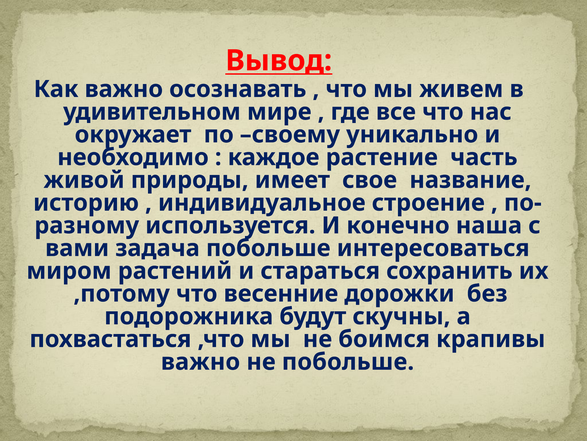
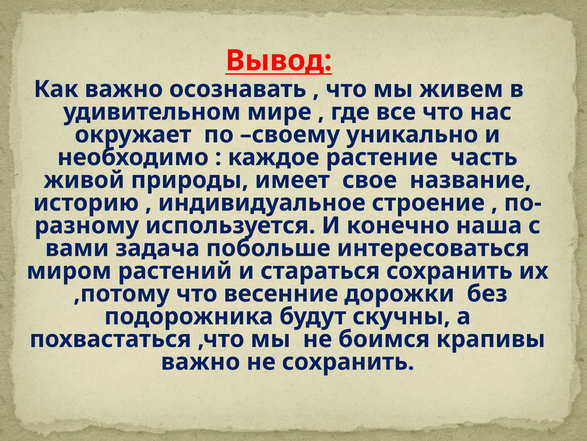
не побольше: побольше -> сохранить (348, 361)
